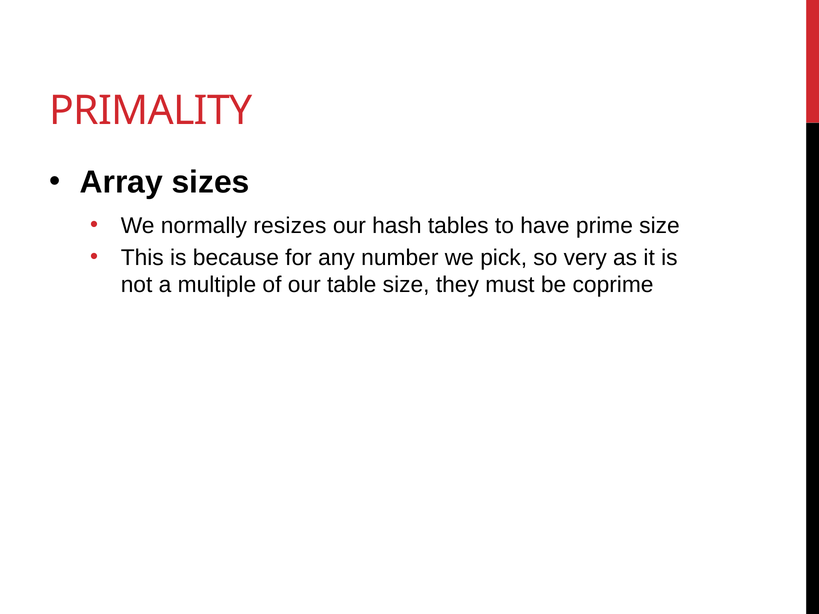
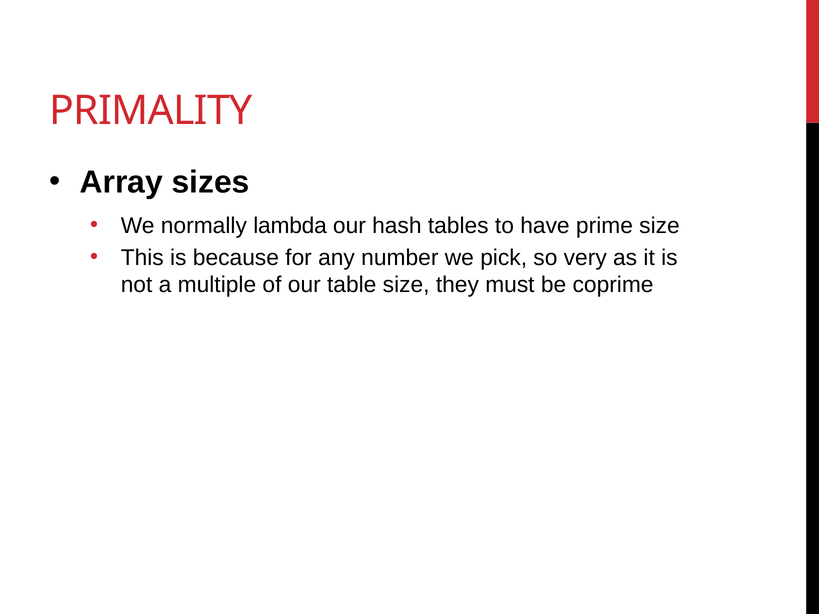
resizes: resizes -> lambda (290, 226)
